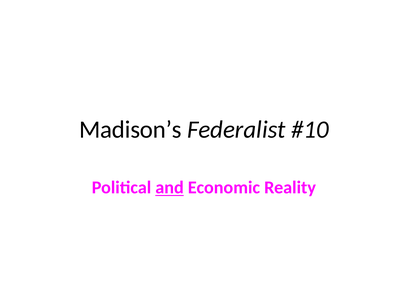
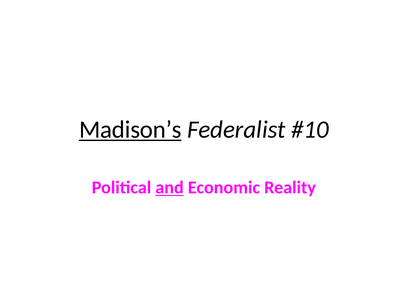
Madison’s underline: none -> present (130, 130)
